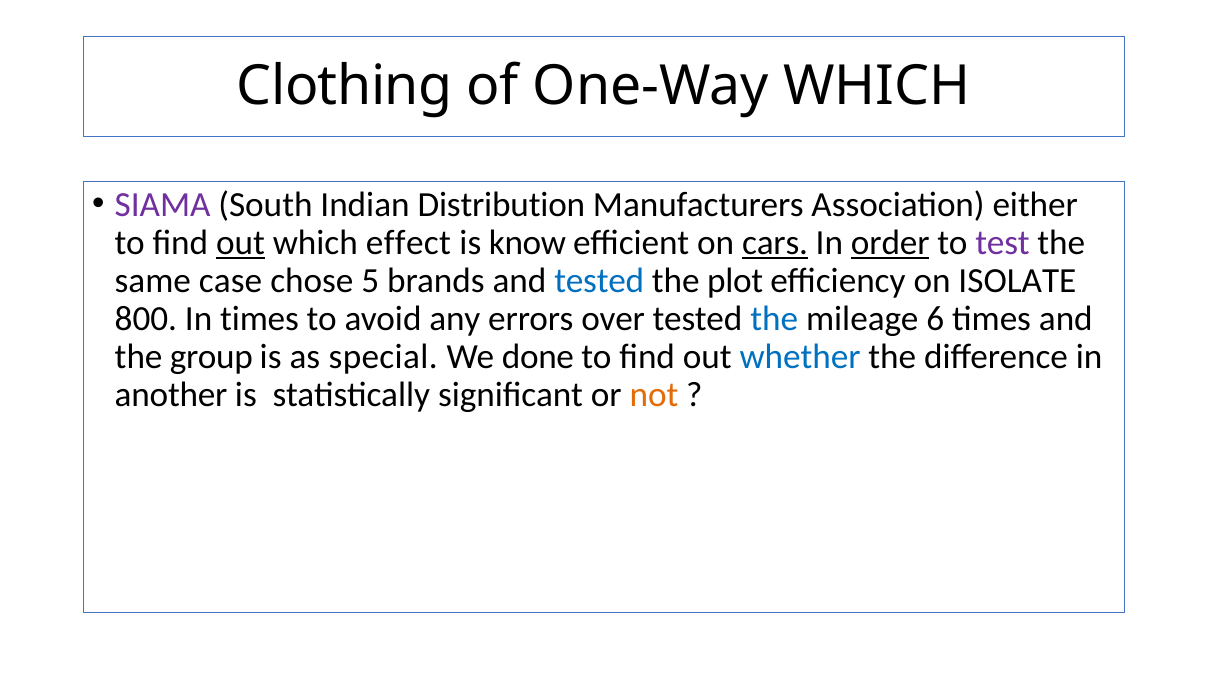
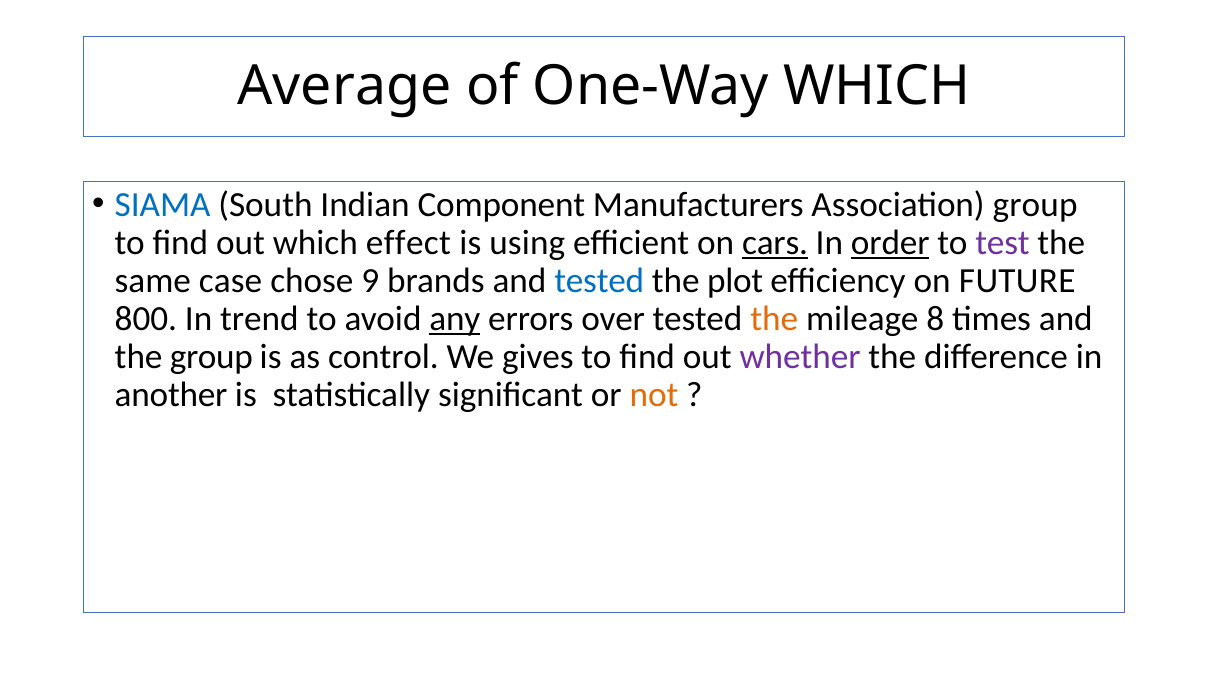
Clothing: Clothing -> Average (344, 86)
SIAMA colour: purple -> blue (163, 204)
Distribution: Distribution -> Component (501, 204)
Association either: either -> group (1035, 204)
out underline: present -> none (240, 242)
know: know -> using (527, 242)
5: 5 -> 9 (370, 280)
ISOLATE: ISOLATE -> FUTURE (1017, 280)
In times: times -> trend (259, 318)
any underline: none -> present (455, 318)
the colour: blue -> orange (774, 318)
6: 6 -> 8 (935, 318)
special: special -> control (383, 356)
done: done -> gives (538, 356)
whether colour: blue -> purple (800, 356)
